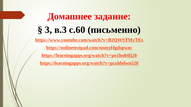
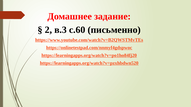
3: 3 -> 2 (48, 30)
